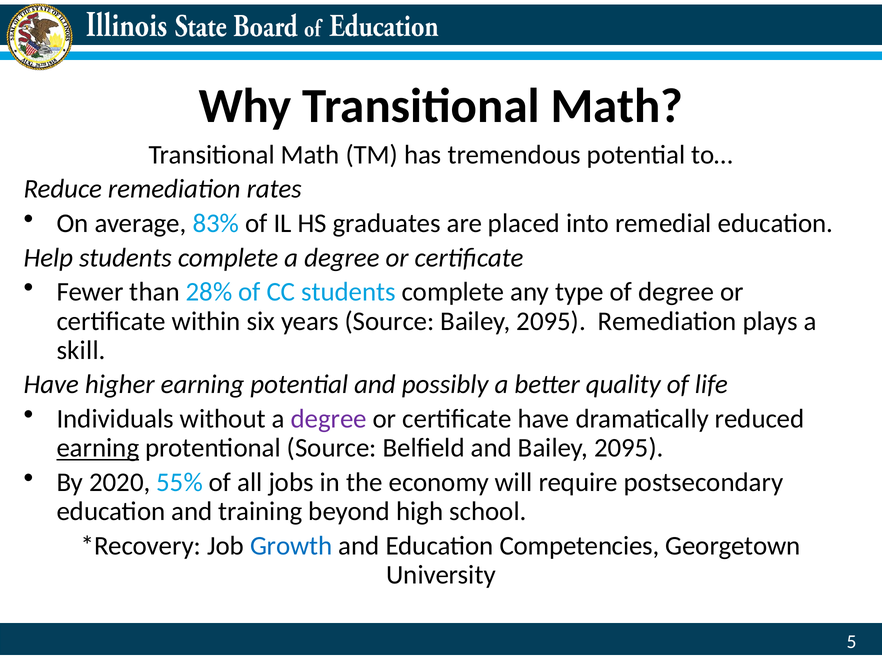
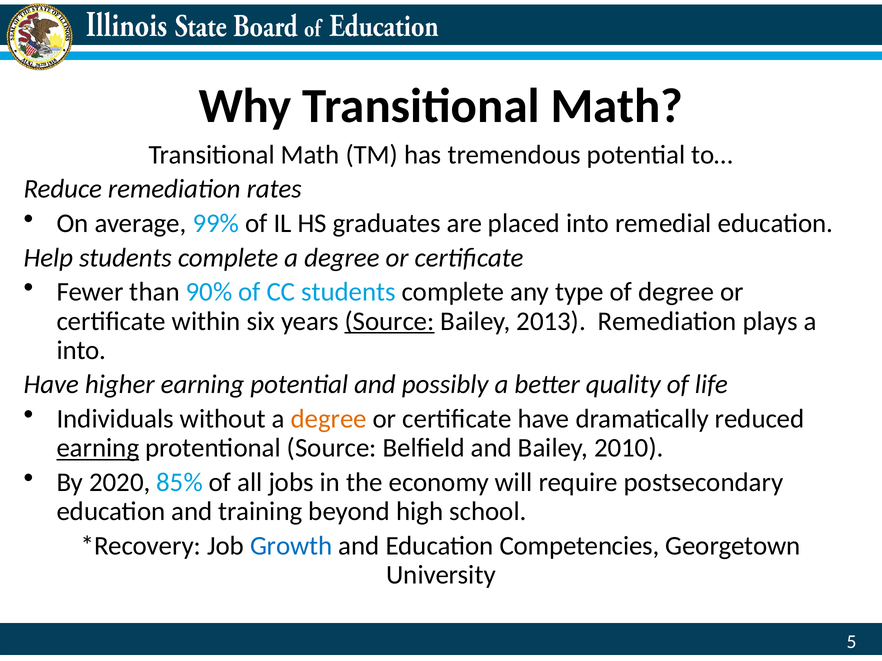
83%: 83% -> 99% (216, 224)
28%: 28% -> 90% (209, 292)
Source underline: none -> present (390, 321)
2095: 2095 -> 2013 (551, 321)
skill: skill -> into (81, 350)
degree colour: purple -> orange (329, 419)
and Bailey 2095: 2095 -> 2010 (629, 448)
55%: 55% -> 85% (180, 483)
